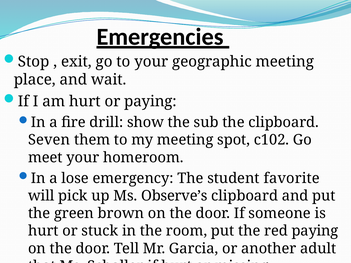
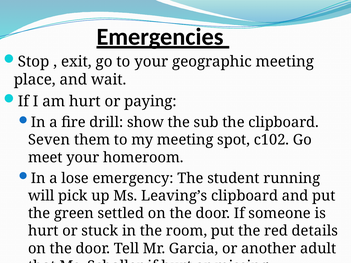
favorite: favorite -> running (292, 178)
Observe’s: Observe’s -> Leaving’s (174, 196)
brown: brown -> settled (121, 214)
red paying: paying -> details (315, 231)
